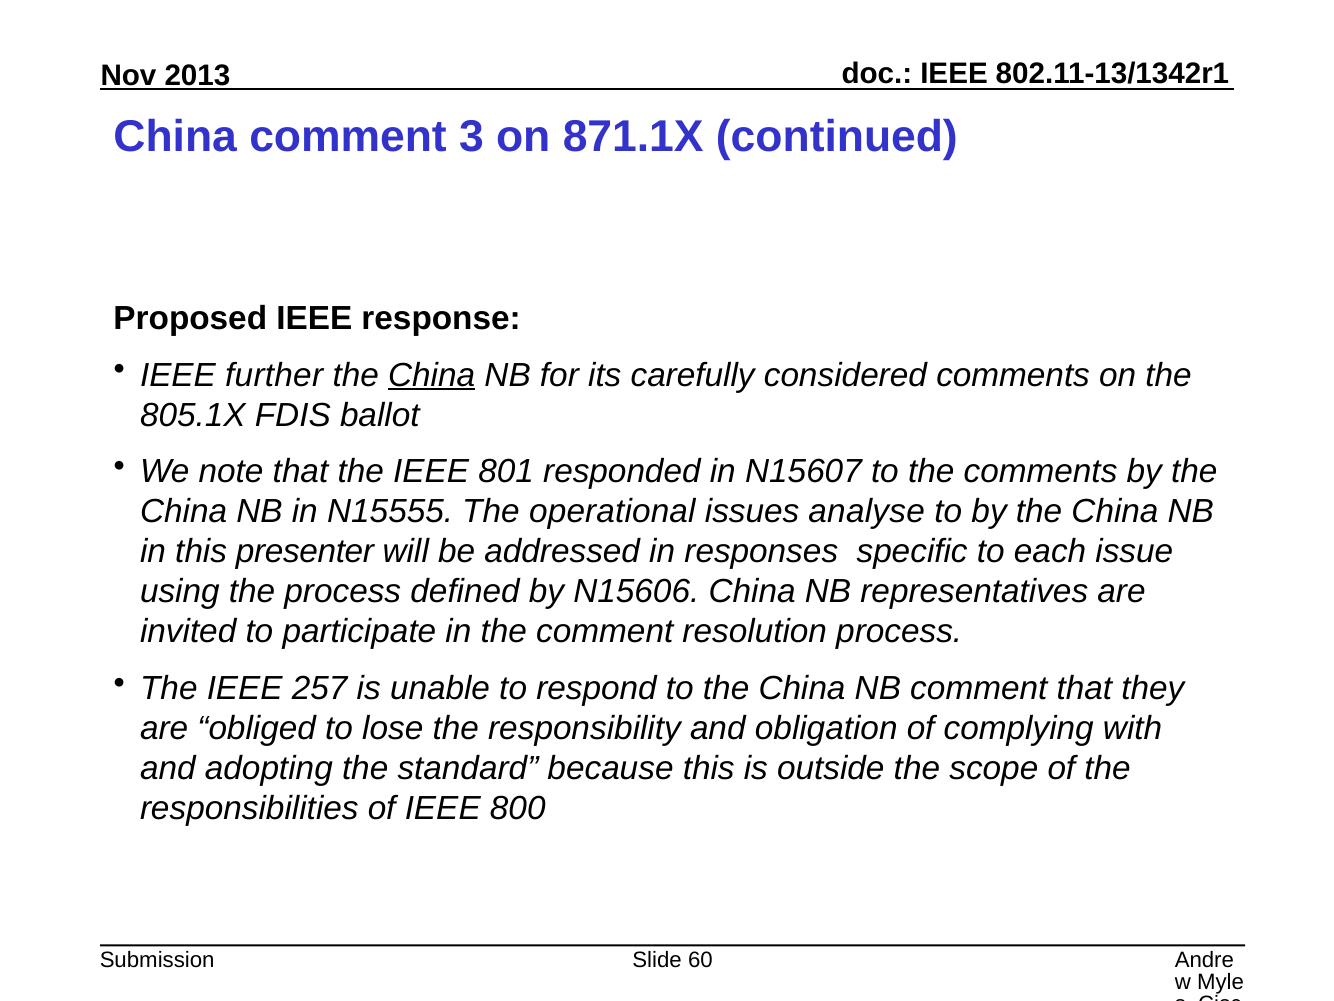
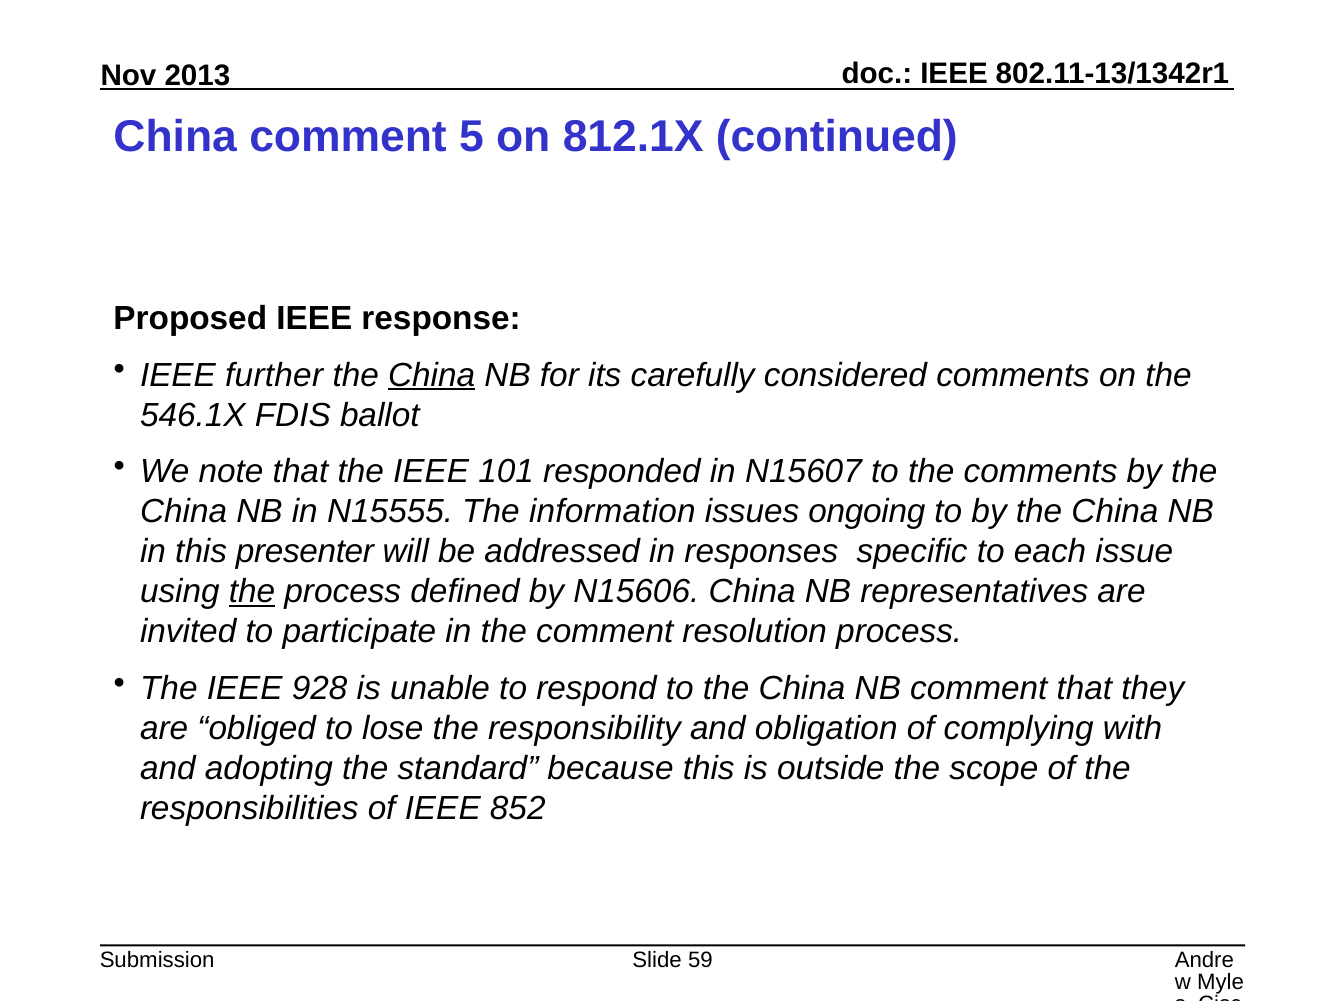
3: 3 -> 5 (471, 137)
871.1X: 871.1X -> 812.1X (633, 137)
805.1X: 805.1X -> 546.1X (193, 415)
801: 801 -> 101 (506, 472)
operational: operational -> information (612, 512)
analyse: analyse -> ongoing (867, 512)
the underline: none -> present (252, 592)
257: 257 -> 928 (320, 688)
800: 800 -> 852 (518, 808)
60: 60 -> 59 (700, 960)
